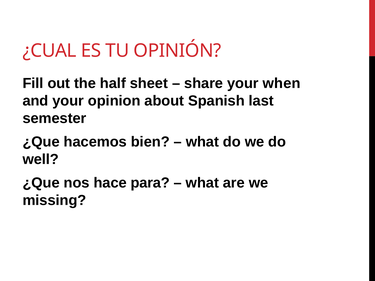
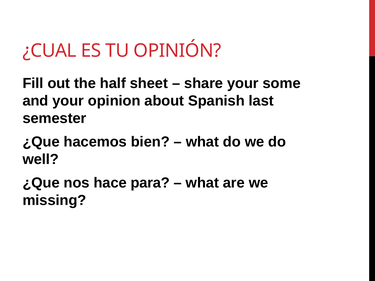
when: when -> some (282, 83)
